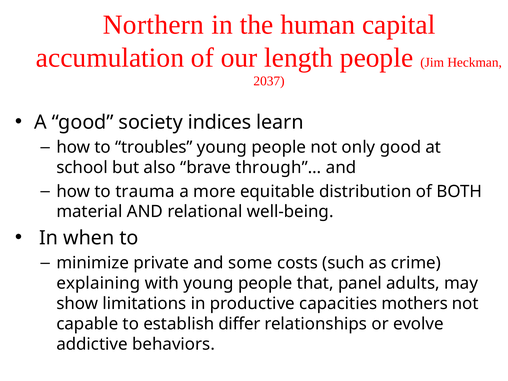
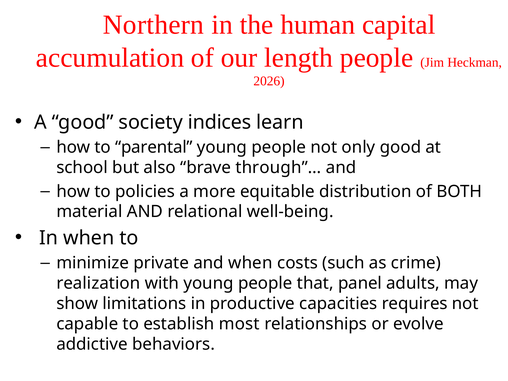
2037: 2037 -> 2026 (269, 81)
troubles: troubles -> parental (154, 147)
trauma: trauma -> policies (145, 191)
and some: some -> when (250, 263)
explaining: explaining -> realization (98, 283)
mothers: mothers -> requires (415, 304)
differ: differ -> most (239, 324)
